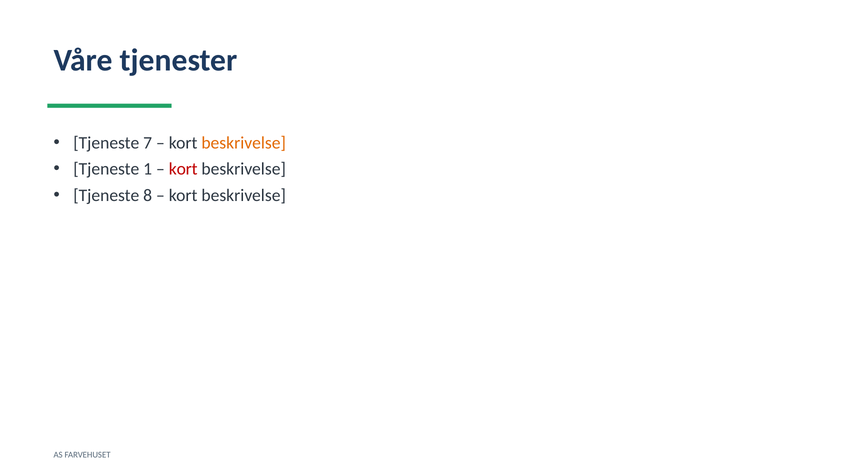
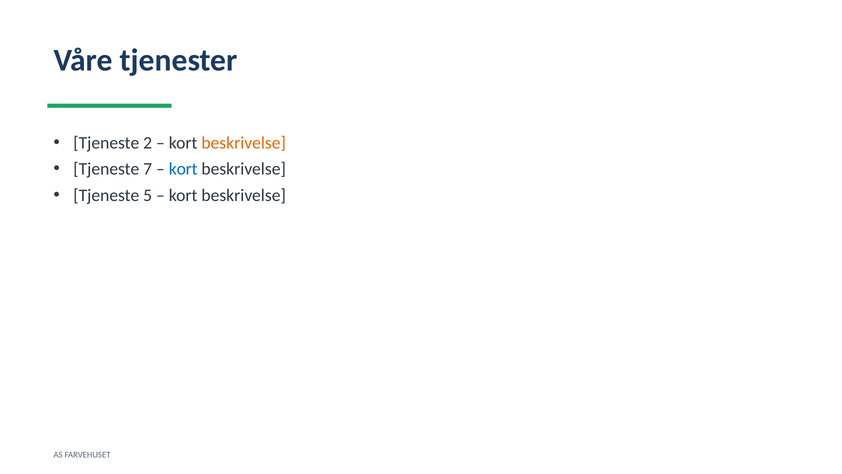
7: 7 -> 2 (148, 143)
1: 1 -> 7 (148, 169)
kort colour: red -> blue (183, 169)
8: 8 -> 5 (148, 195)
